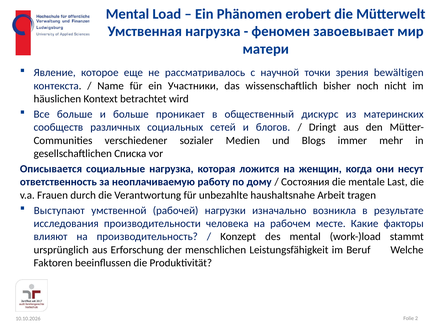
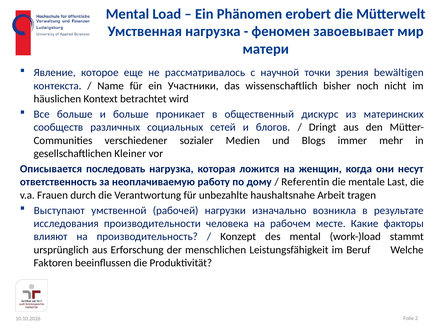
Списка: Списка -> Kleiner (130, 153)
социальные: социальные -> последовать (116, 169)
Состояния: Состояния -> Referentin (305, 182)
